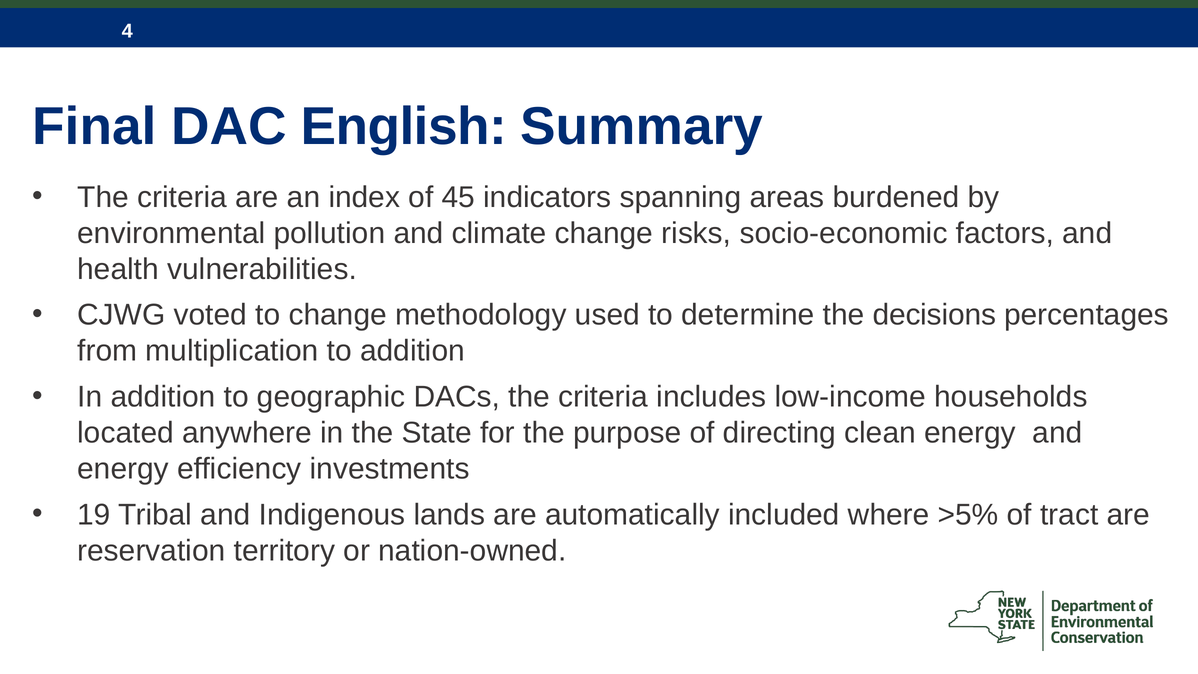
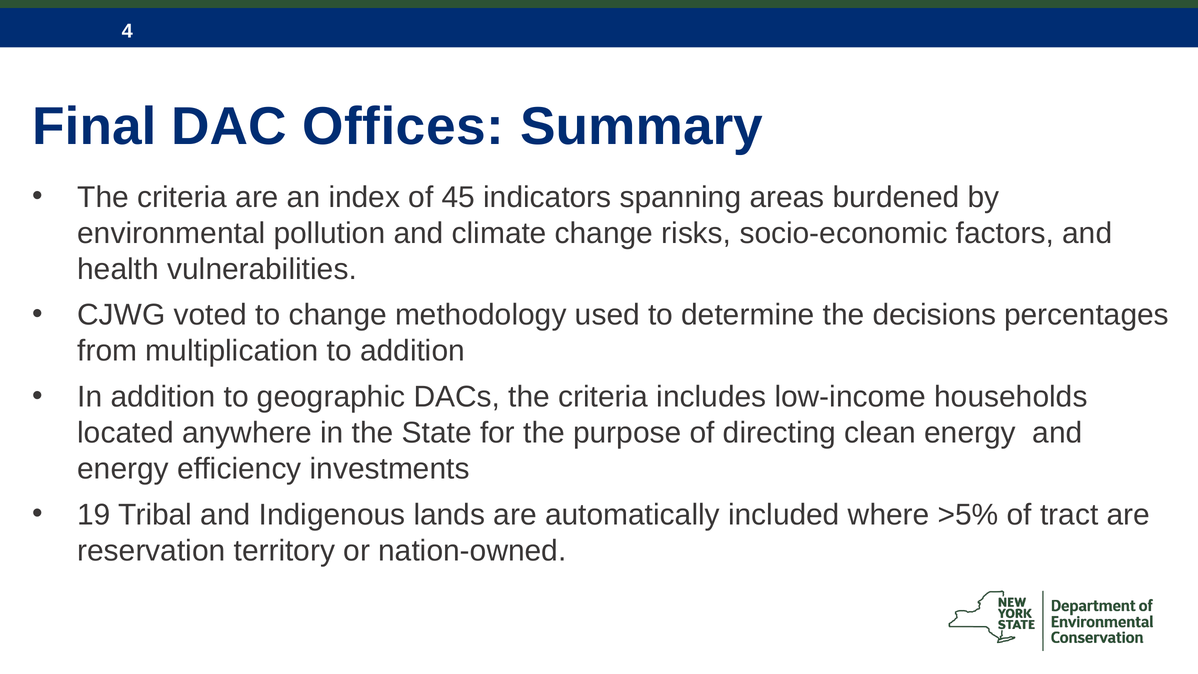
English: English -> Offices (403, 127)
